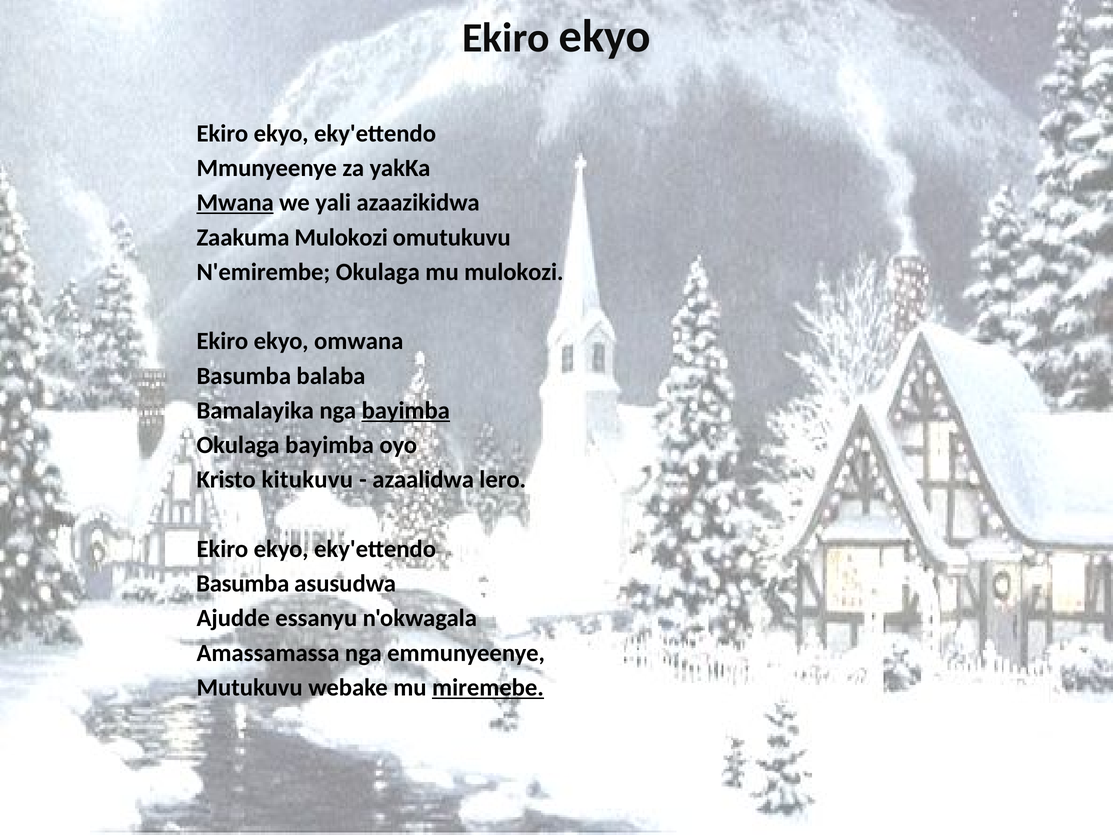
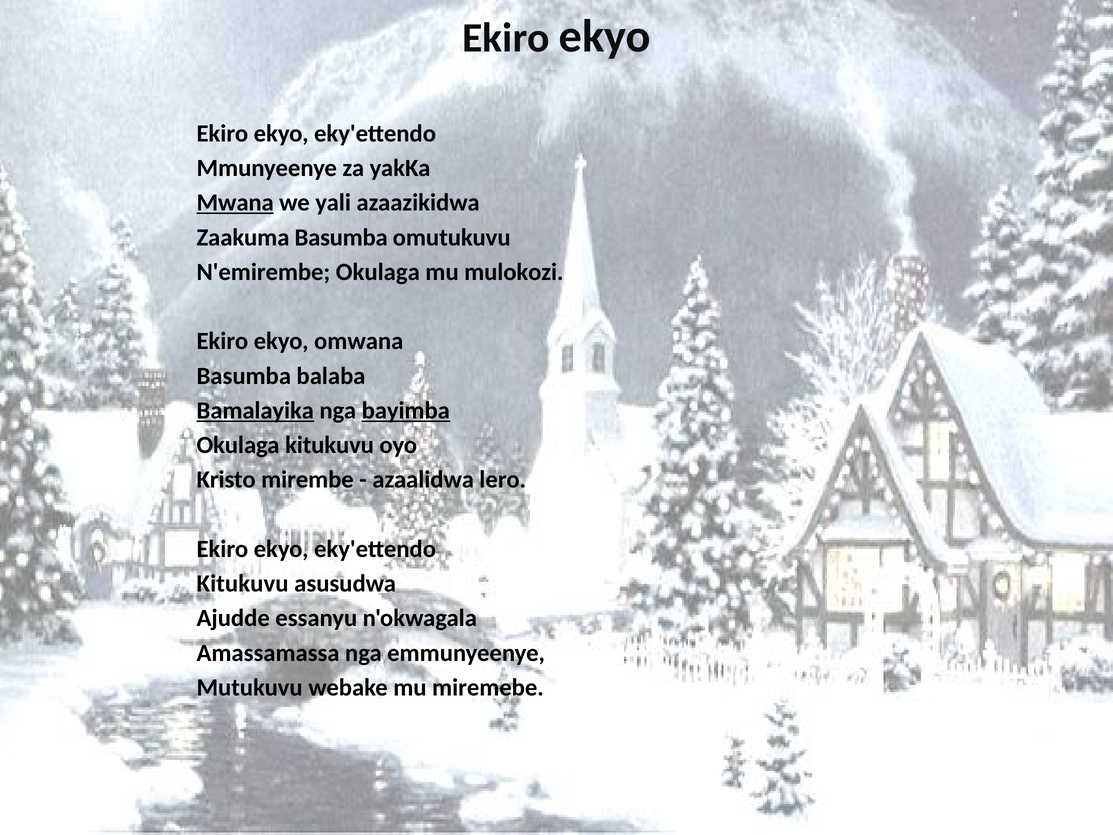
Zaakuma Mulokozi: Mulokozi -> Basumba (341, 237)
Bamalayika underline: none -> present (255, 410)
Okulaga bayimba: bayimba -> kitukuvu (330, 445)
kitukuvu: kitukuvu -> mirembe (307, 480)
Basumba: Basumba -> Kitukuvu (243, 583)
miremebe underline: present -> none (488, 687)
